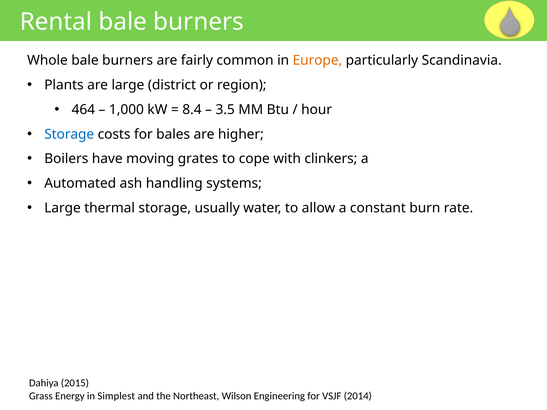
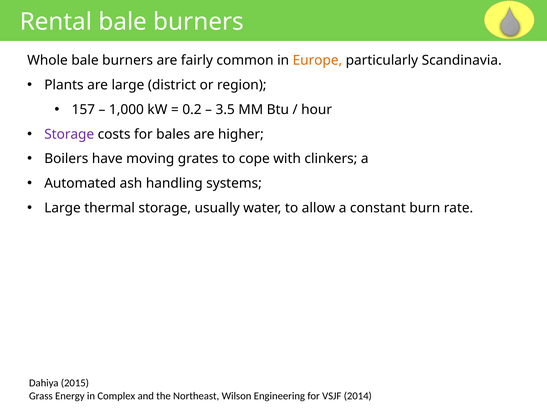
464: 464 -> 157 (83, 110)
8.4: 8.4 -> 0.2 (192, 110)
Storage colour: blue -> purple (69, 134)
Simplest: Simplest -> Complex (116, 396)
